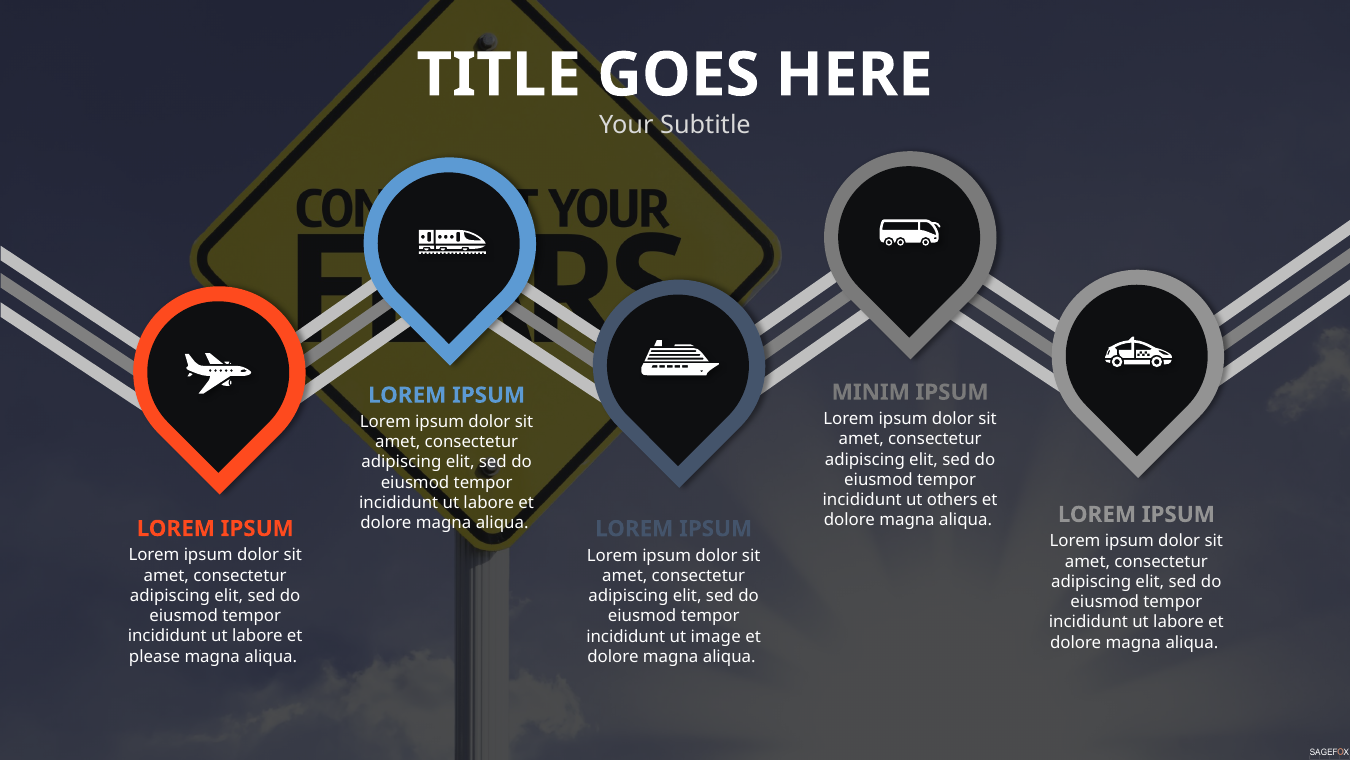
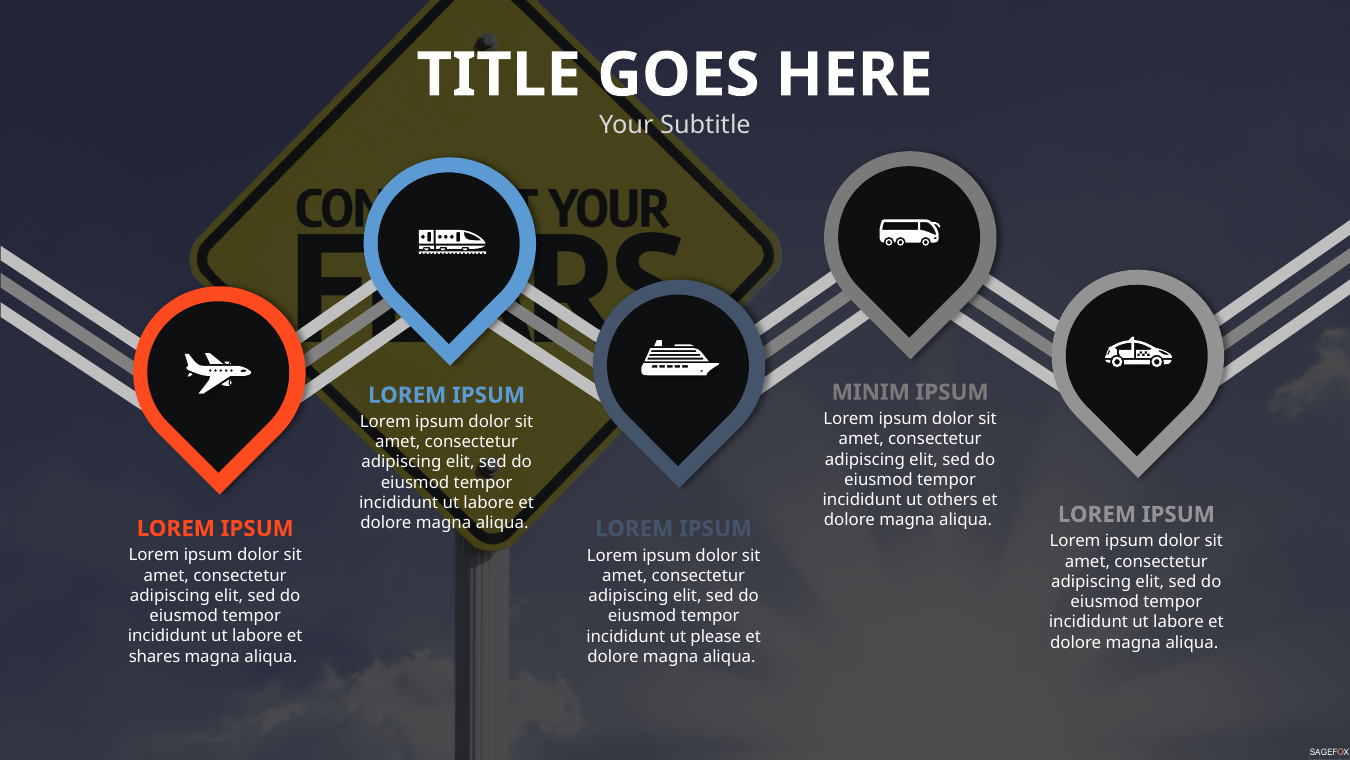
image: image -> please (716, 636)
please: please -> shares (155, 656)
